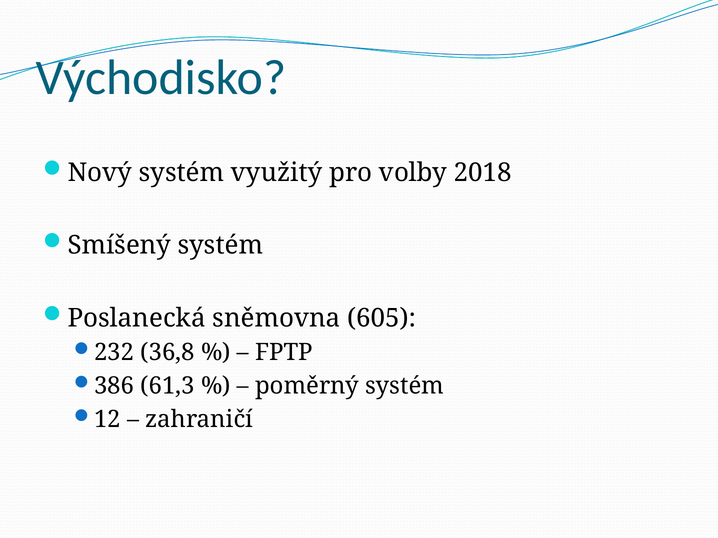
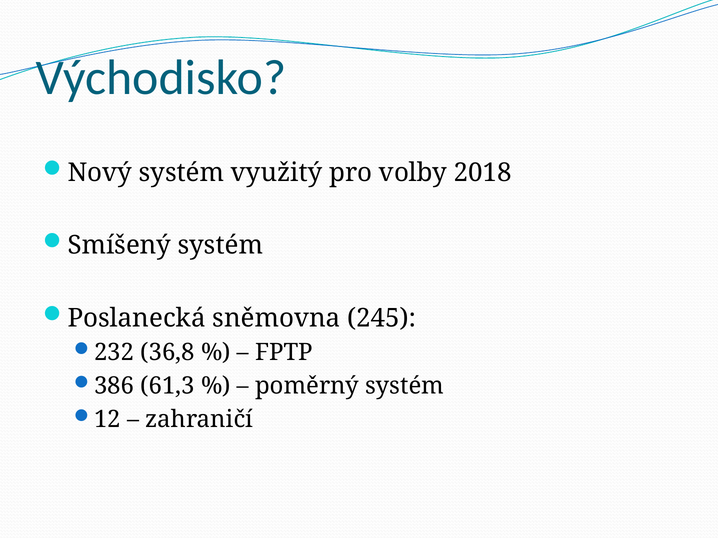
605: 605 -> 245 (382, 318)
